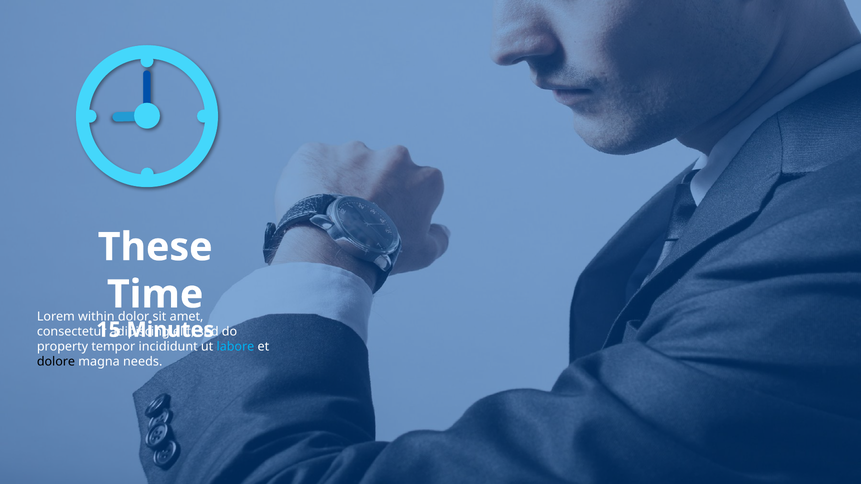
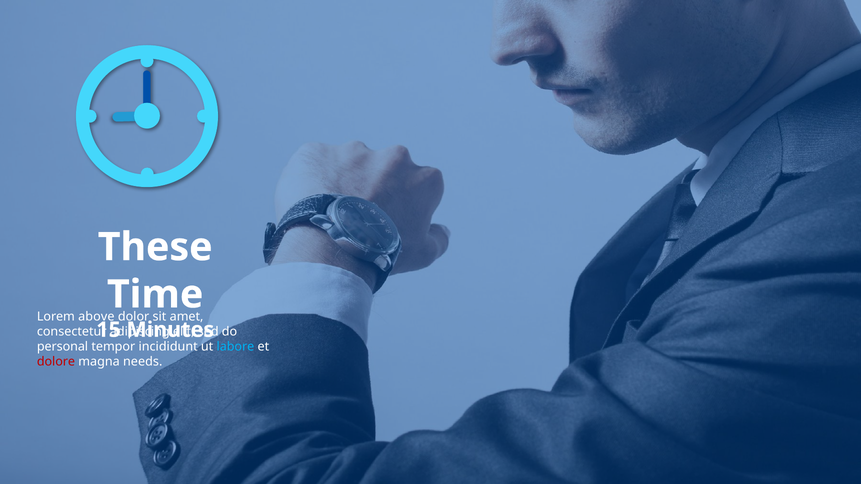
within: within -> above (96, 317)
property: property -> personal (63, 347)
dolore colour: black -> red (56, 362)
